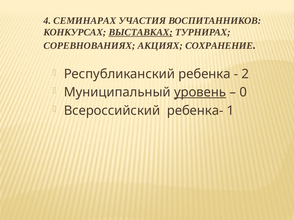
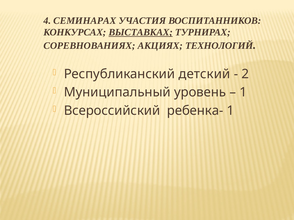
СОХРАНЕНИЕ: СОХРАНЕНИЕ -> ТЕХНОЛОГИЙ (219, 46)
ребенка: ребенка -> детский (204, 74)
уровень underline: present -> none (200, 92)
0: 0 -> 1 (243, 92)
